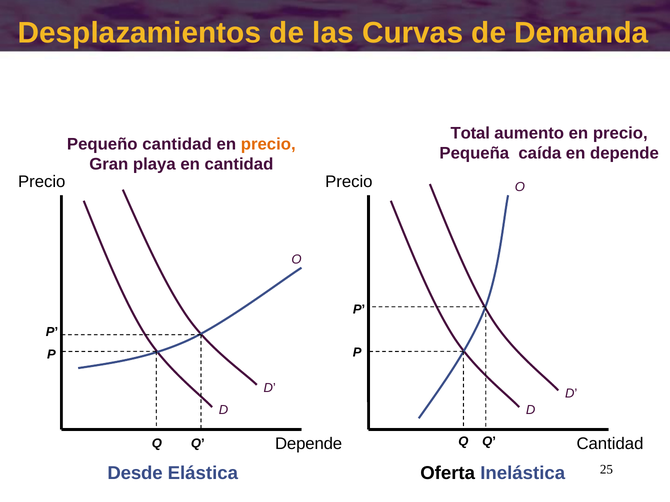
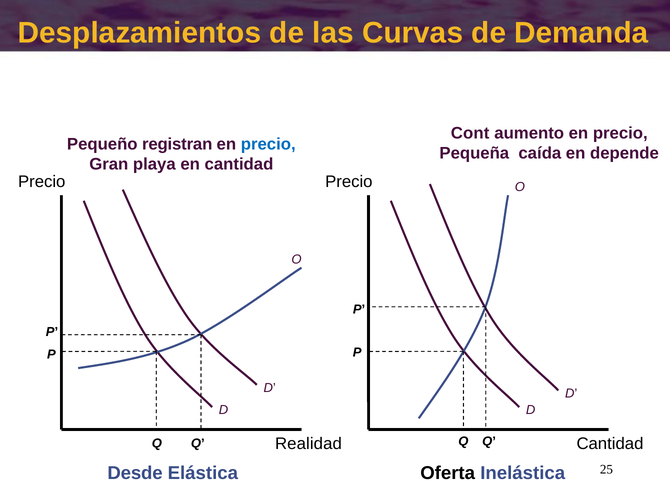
Total: Total -> Cont (470, 133)
Pequeño cantidad: cantidad -> registran (177, 144)
precio colour: orange -> blue (268, 144)
Depende: Depende -> Realidad (308, 444)
